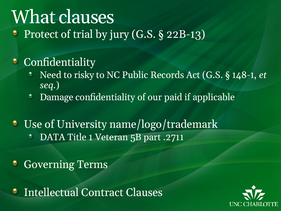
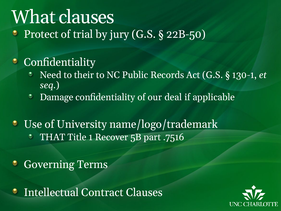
22B-13: 22B-13 -> 22B-50 (186, 34)
risky: risky -> their (84, 75)
148-1: 148-1 -> 130-1 (244, 75)
paid: paid -> deal (173, 97)
DATA: DATA -> THAT (53, 137)
Veteran: Veteran -> Recover (112, 137)
.2711: .2711 -> .7516 (174, 137)
